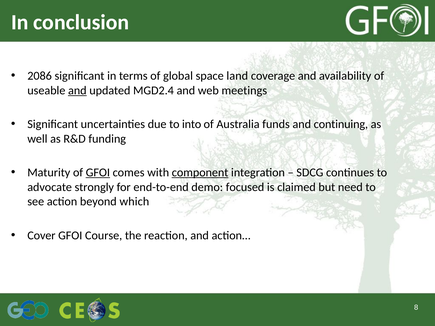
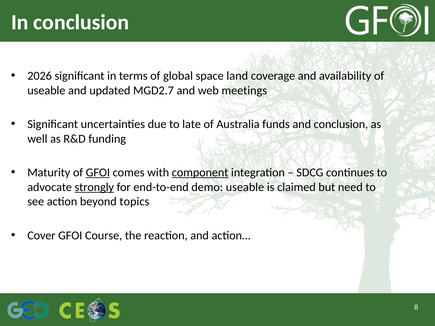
2086: 2086 -> 2026 (40, 76)
and underline: present -> none (77, 91)
MGD2.4: MGD2.4 -> MGD2.7 (153, 91)
into: into -> late (192, 124)
and continuing: continuing -> conclusion (341, 124)
strongly underline: none -> present (94, 187)
demo focused: focused -> useable (245, 187)
which: which -> topics (134, 202)
